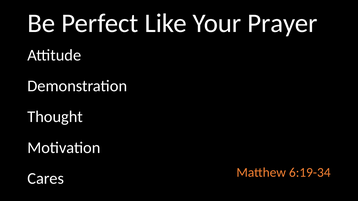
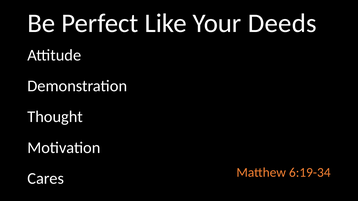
Prayer: Prayer -> Deeds (282, 23)
